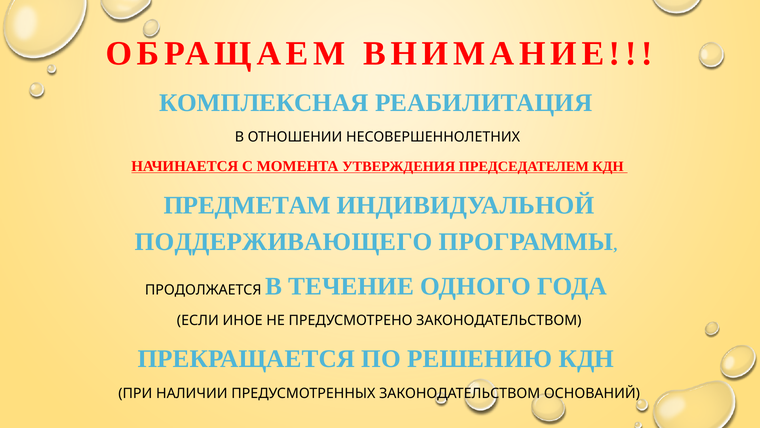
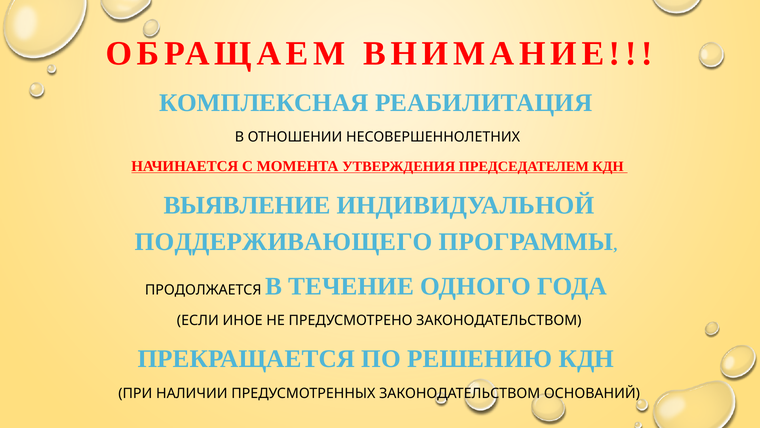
ПРЕДМЕТАМ: ПРЕДМЕТАМ -> ВЫЯВЛЕНИЕ (247, 205)
